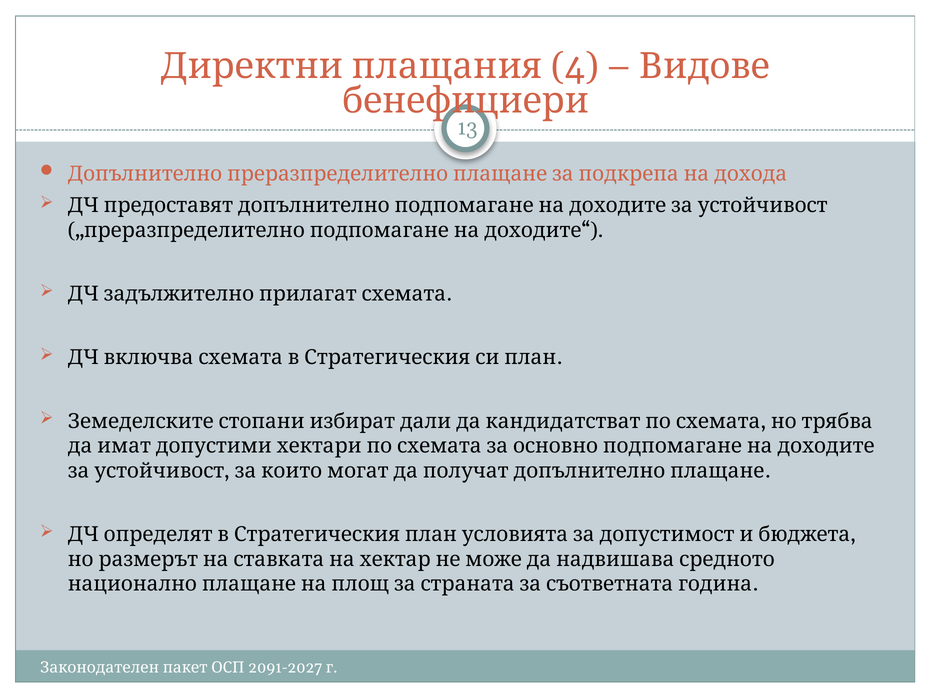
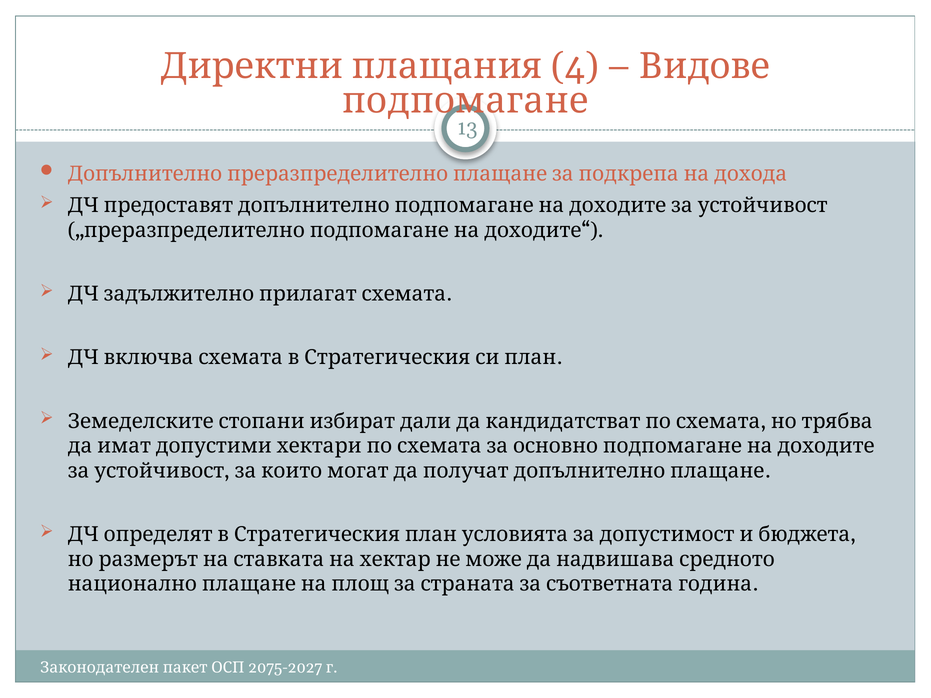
бенефициери: бенефициери -> подпомагане (465, 101)
2091-2027: 2091-2027 -> 2075-2027 (285, 668)
